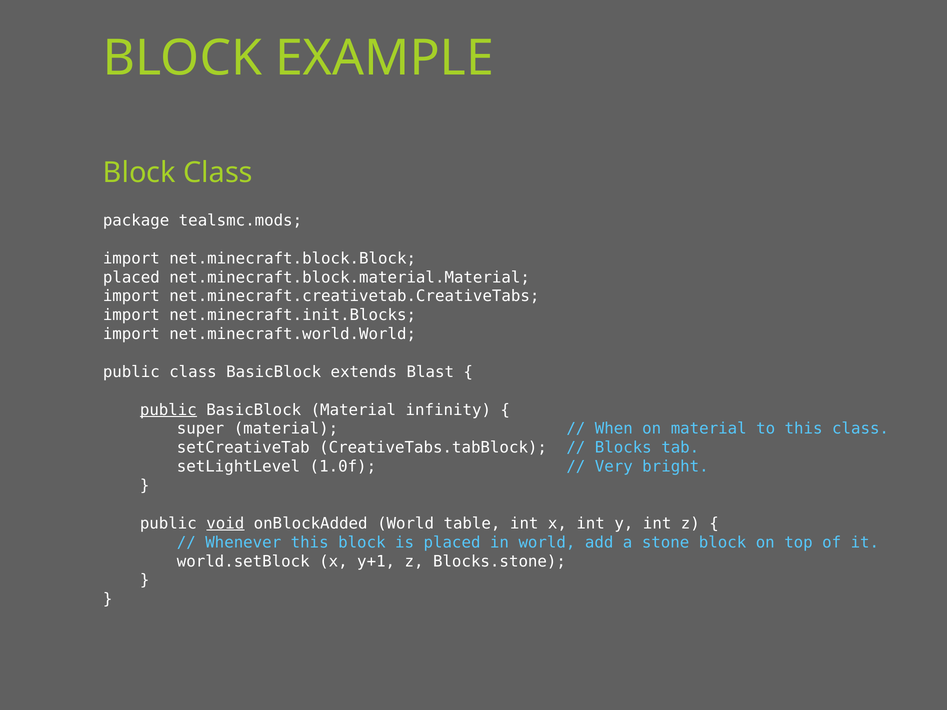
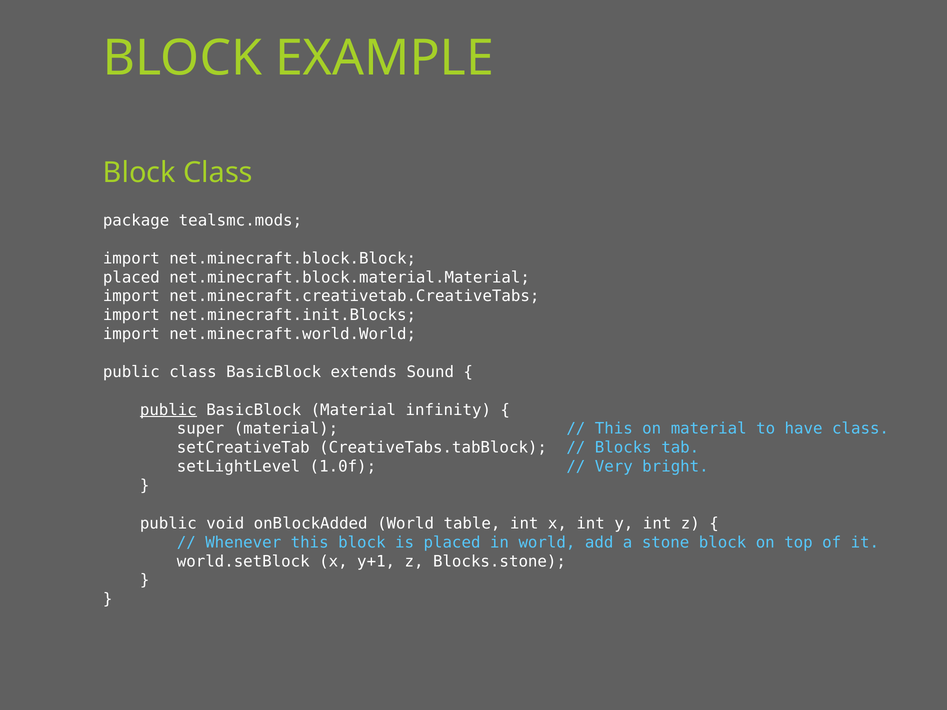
Blast: Blast -> Sound (430, 372)
When: When -> This (614, 429)
to this: this -> have (804, 429)
void underline: present -> none (225, 524)
